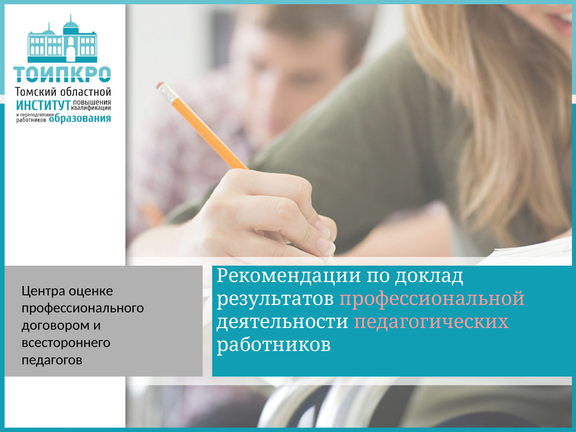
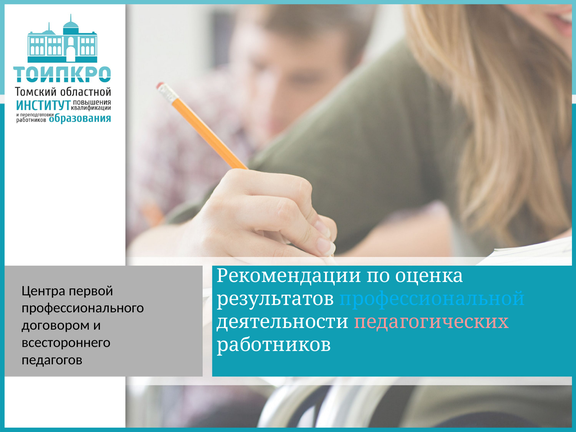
доклад: доклад -> оценка (430, 276)
оценке: оценке -> первой (91, 291)
профессиональной colour: pink -> light blue (432, 299)
